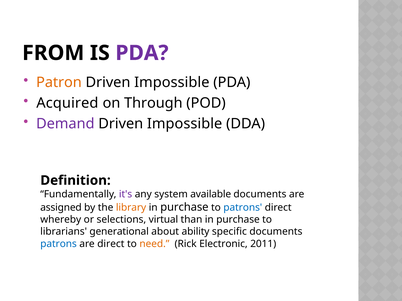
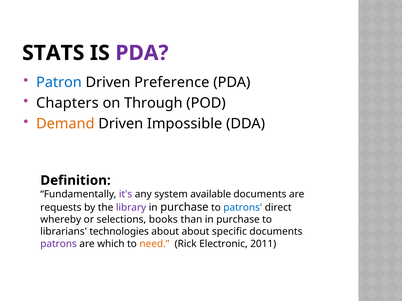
FROM: FROM -> STATS (53, 53)
Patron colour: orange -> blue (59, 82)
Impossible: Impossible -> Preference (172, 82)
Acquired: Acquired -> Chapters (67, 103)
Demand colour: purple -> orange (65, 124)
assigned: assigned -> requests (61, 208)
library colour: orange -> purple (131, 208)
virtual: virtual -> books (163, 220)
generational: generational -> technologies (119, 232)
about ability: ability -> about (195, 232)
patrons colour: blue -> purple (59, 244)
are direct: direct -> which (111, 244)
